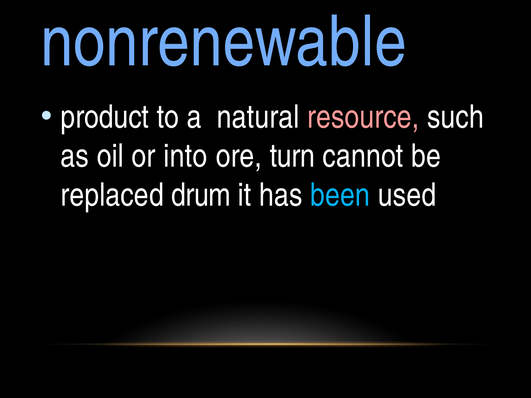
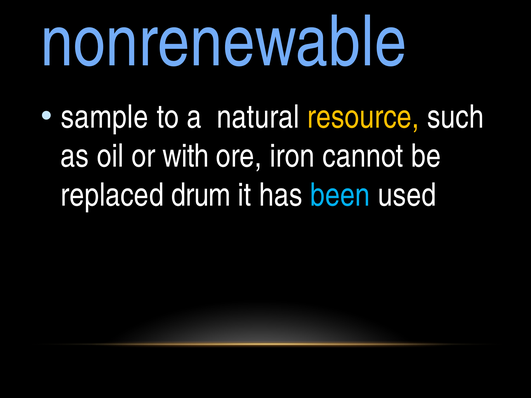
product: product -> sample (105, 117)
resource colour: pink -> yellow (363, 117)
into: into -> with (186, 156)
turn: turn -> iron (292, 156)
